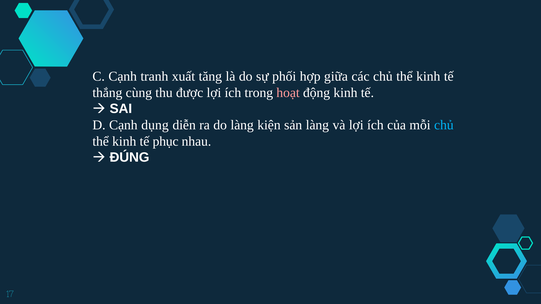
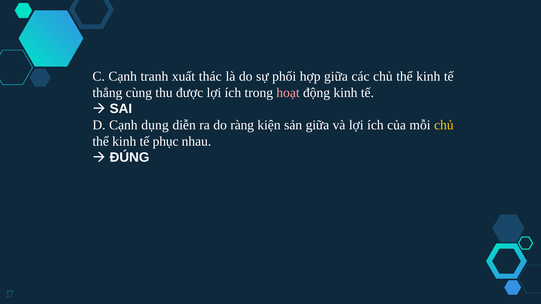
tăng: tăng -> thác (210, 76)
do làng: làng -> ràng (242, 125)
sản làng: làng -> giữa (317, 125)
chủ colour: light blue -> yellow (444, 125)
